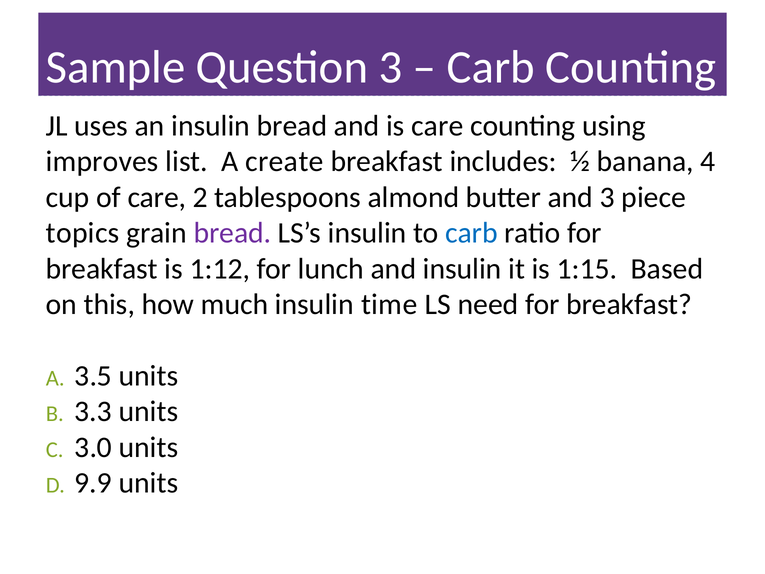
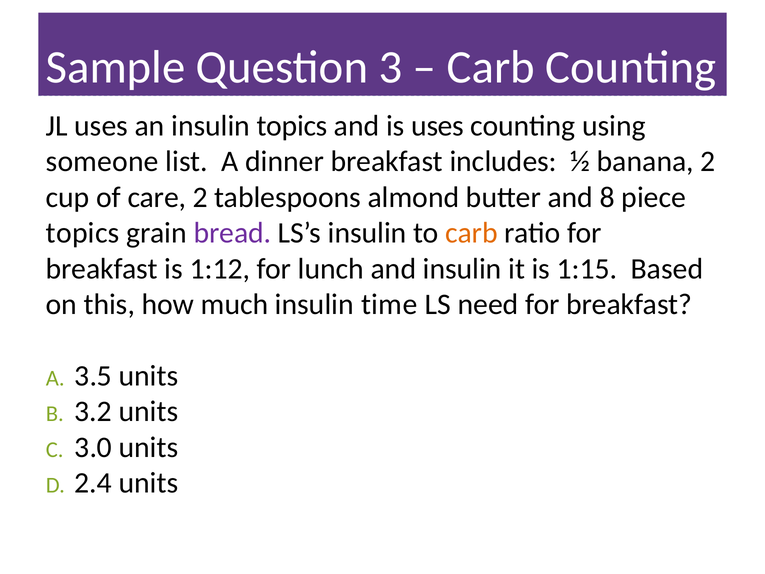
insulin bread: bread -> topics (292, 126)
is care: care -> uses (438, 126)
improves: improves -> someone (102, 161)
create: create -> dinner (285, 161)
banana 4: 4 -> 2 (708, 161)
and 3: 3 -> 8 (607, 197)
carb colour: blue -> orange (472, 233)
3.3: 3.3 -> 3.2 (93, 411)
9.9: 9.9 -> 2.4 (93, 483)
